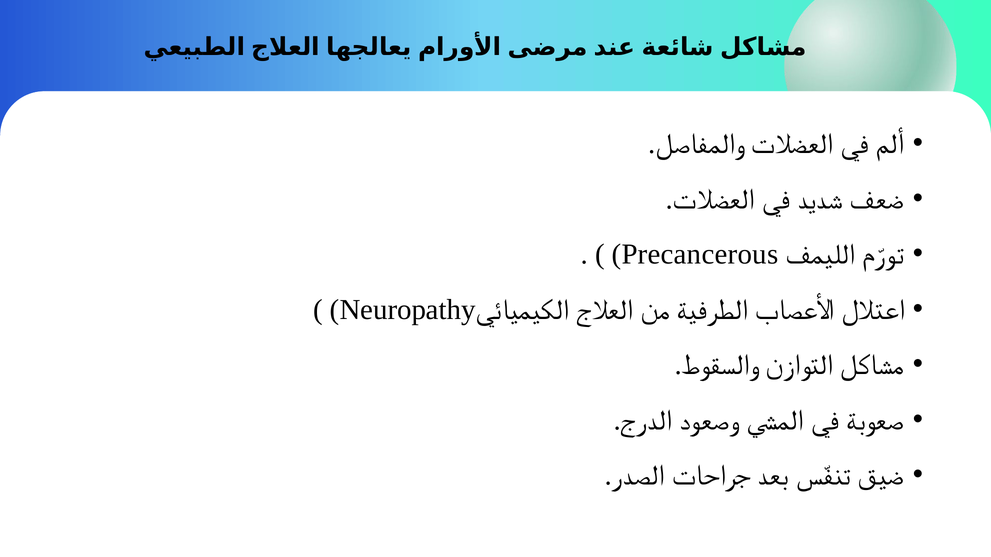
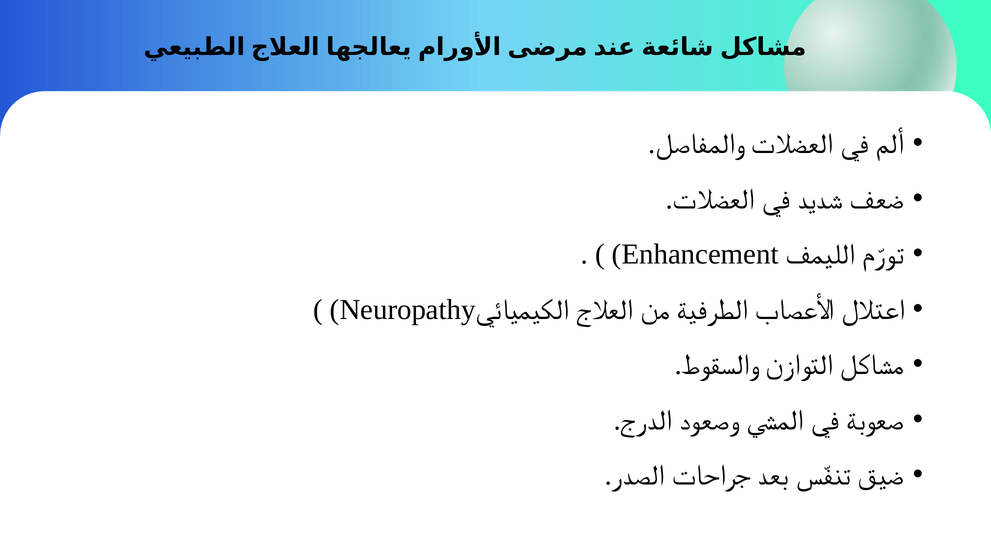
Precancerous: Precancerous -> Enhancement (700, 255)
